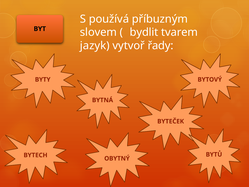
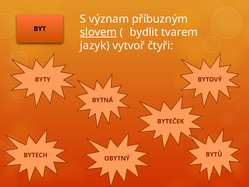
používá: používá -> význam (109, 19)
slovem underline: none -> present (98, 32)
řady: řady -> čtyři (160, 46)
